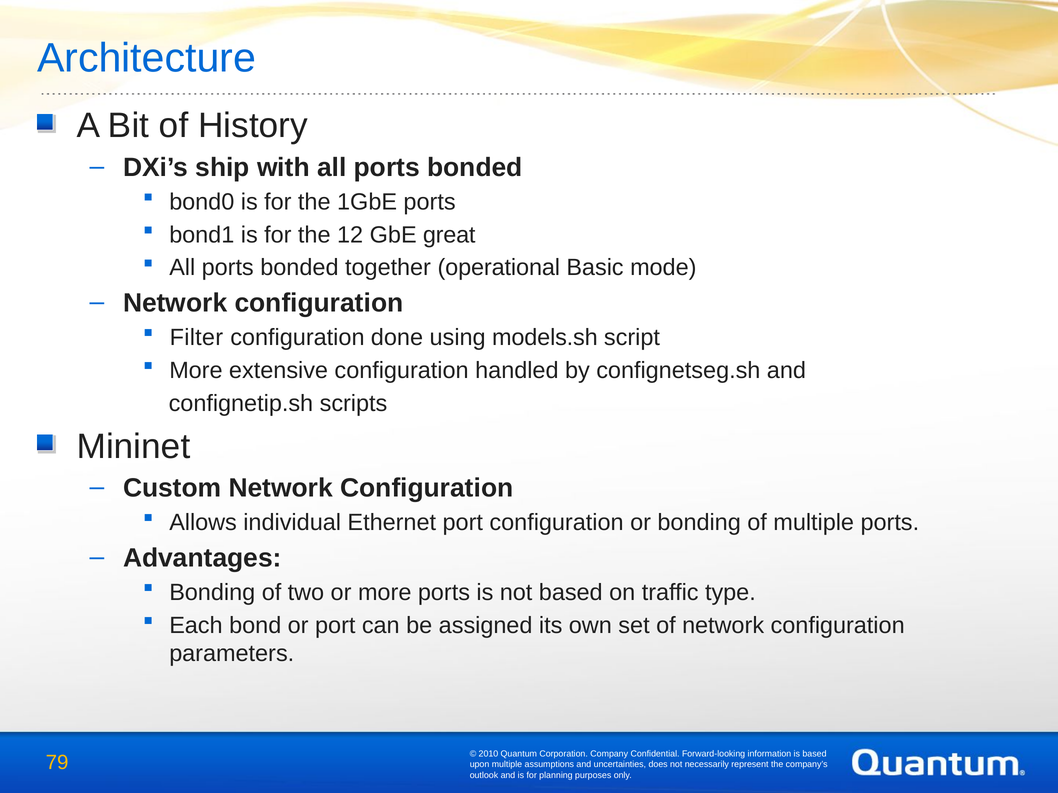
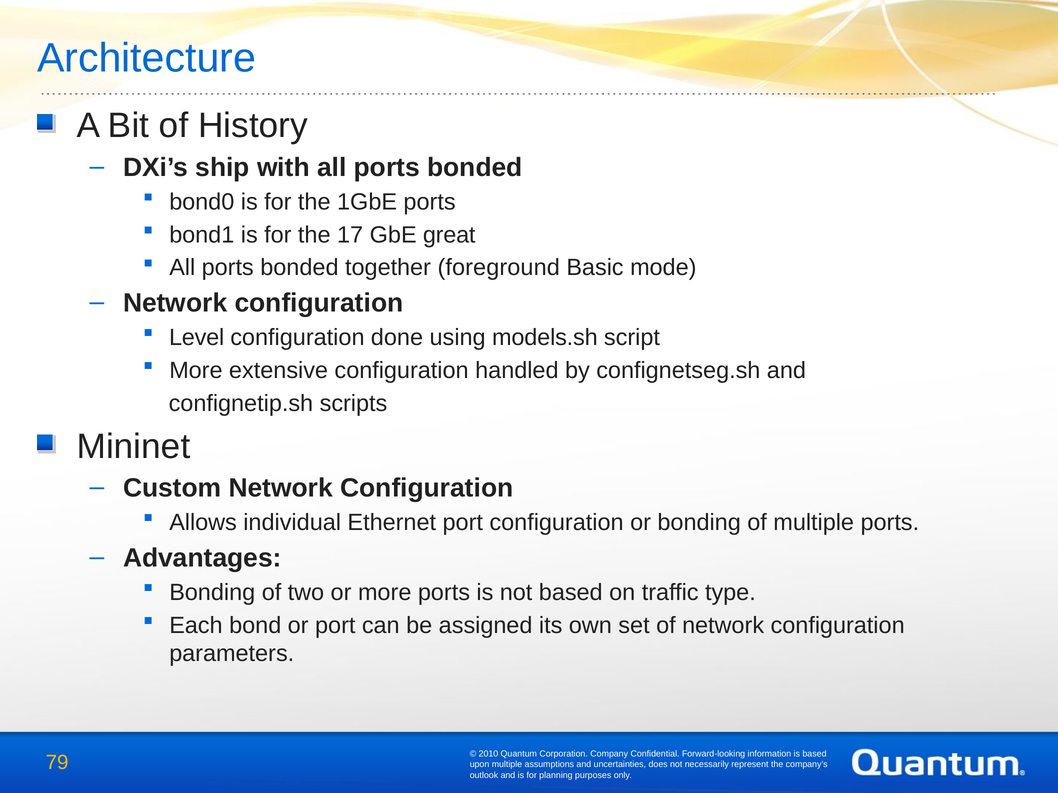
12: 12 -> 17 (350, 235)
operational: operational -> foreground (499, 268)
Filter: Filter -> Level (197, 338)
